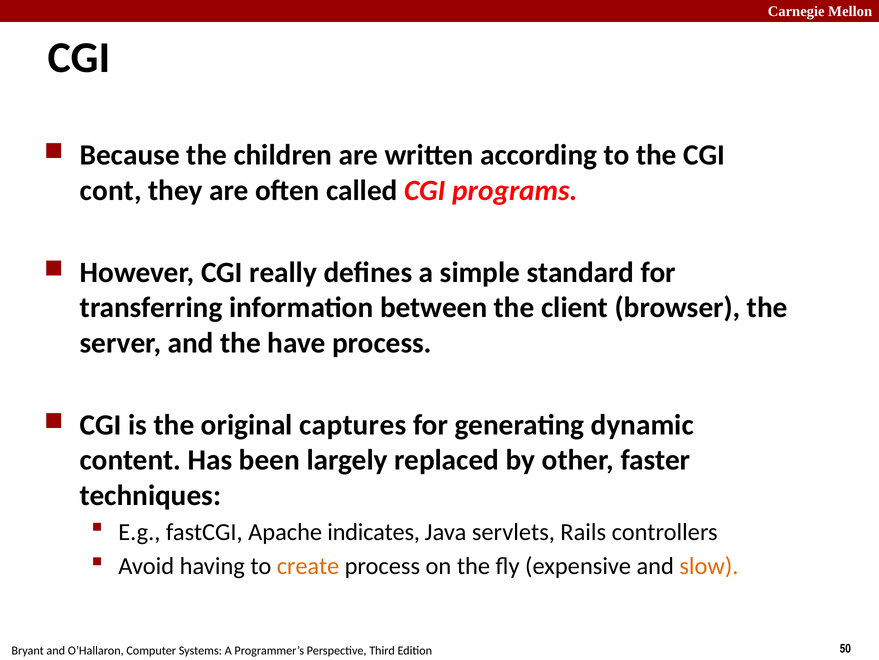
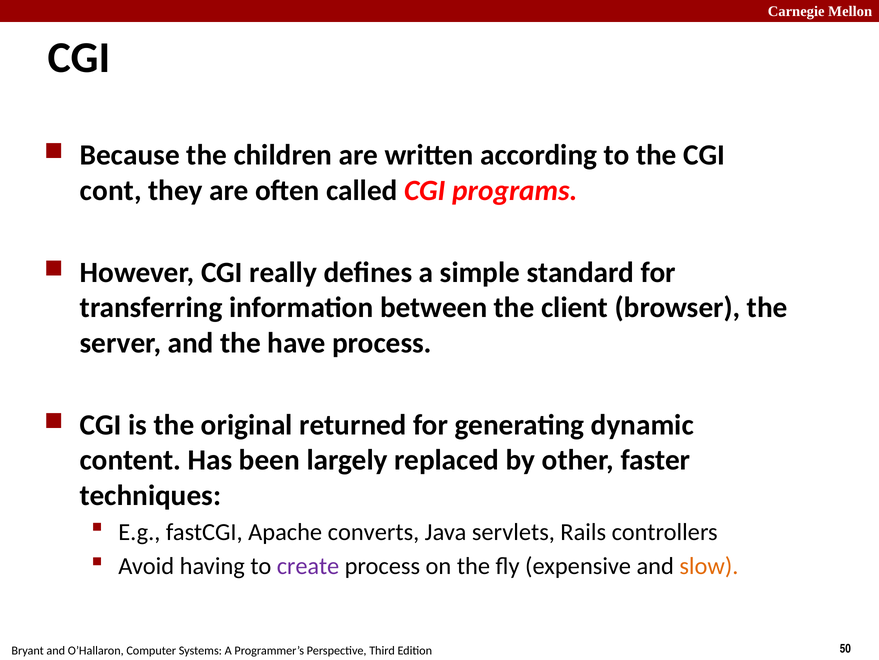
captures: captures -> returned (353, 424)
indicates: indicates -> converts (373, 532)
create colour: orange -> purple (308, 566)
